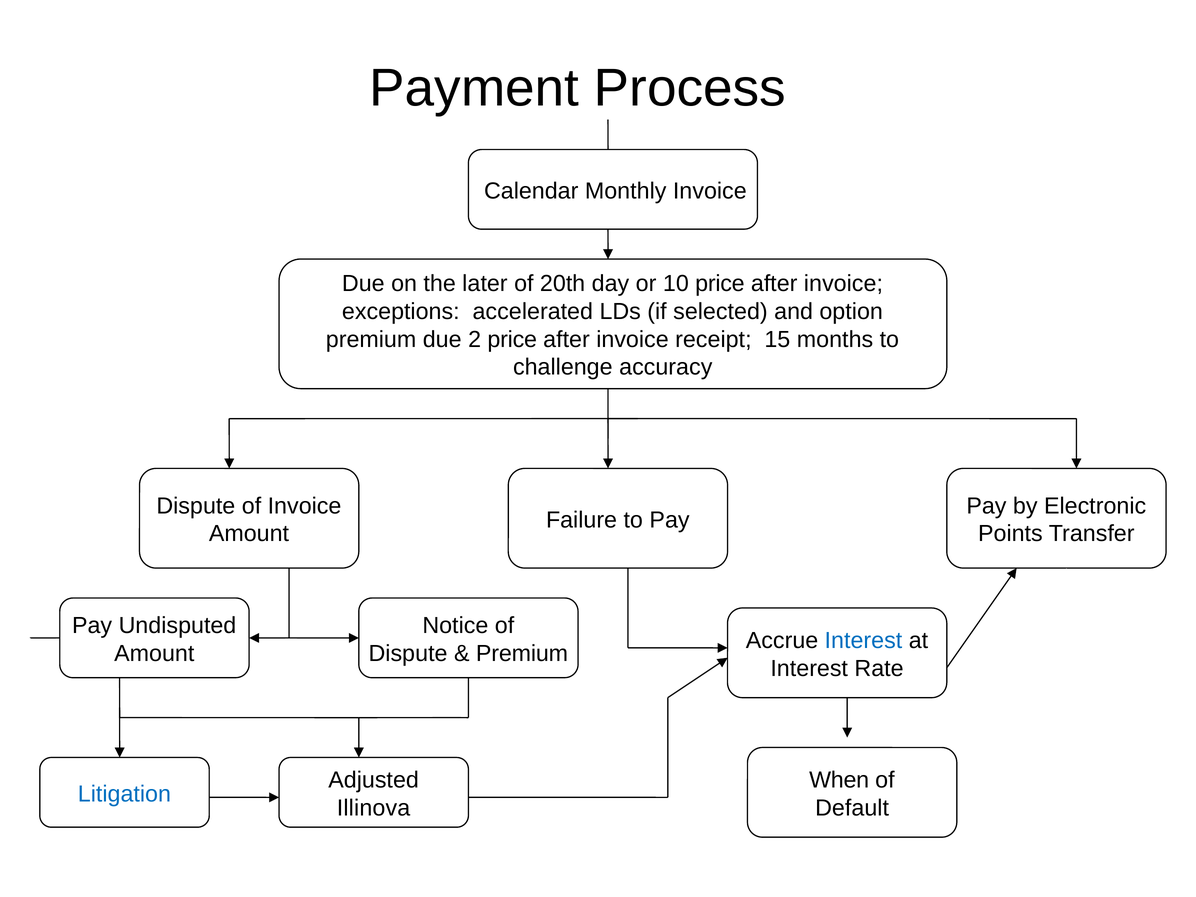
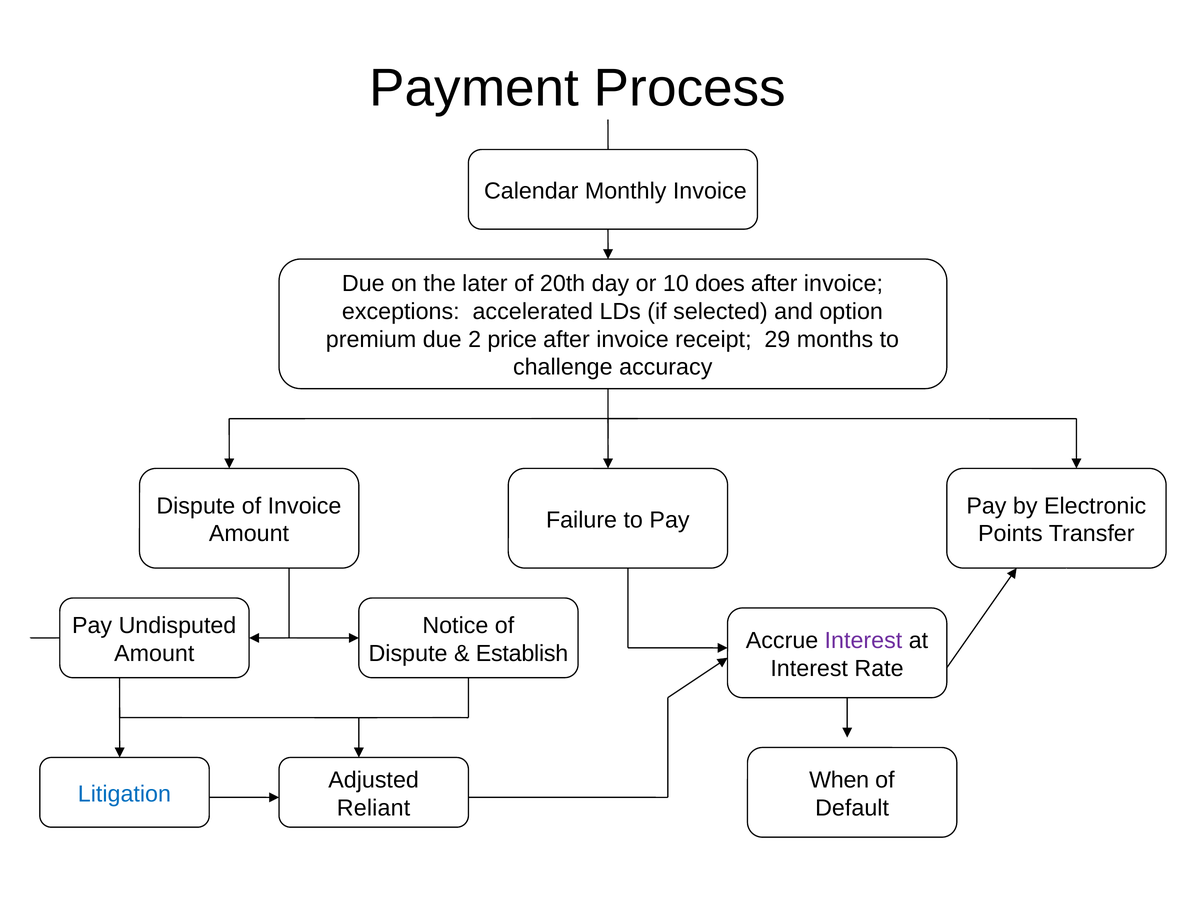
10 price: price -> does (720, 284)
15: 15 -> 29 (777, 339)
Interest colour: blue -> purple (863, 640)
Premium: Premium -> Establish (522, 653)
Illinova: Illinova -> Reliant (374, 808)
